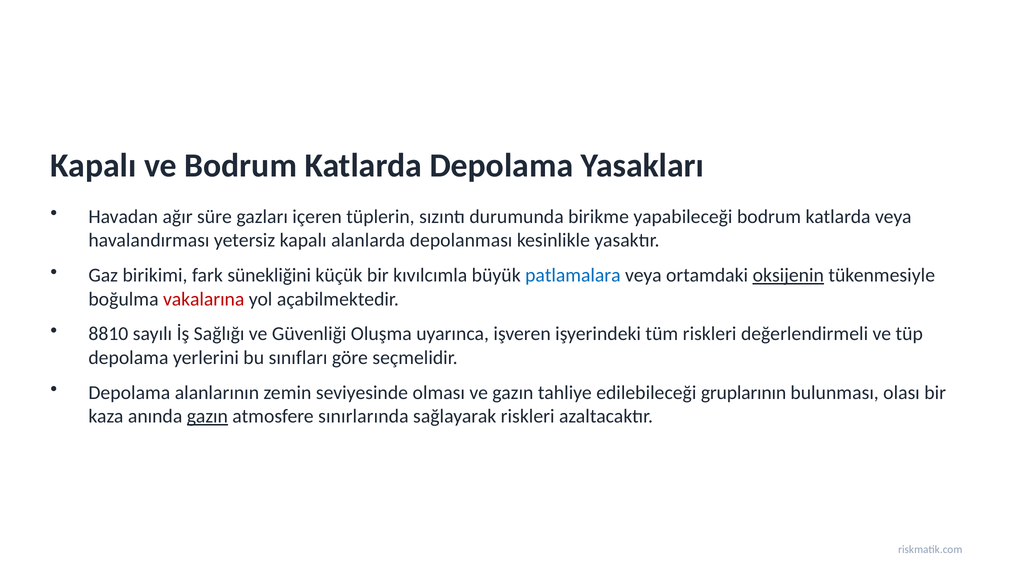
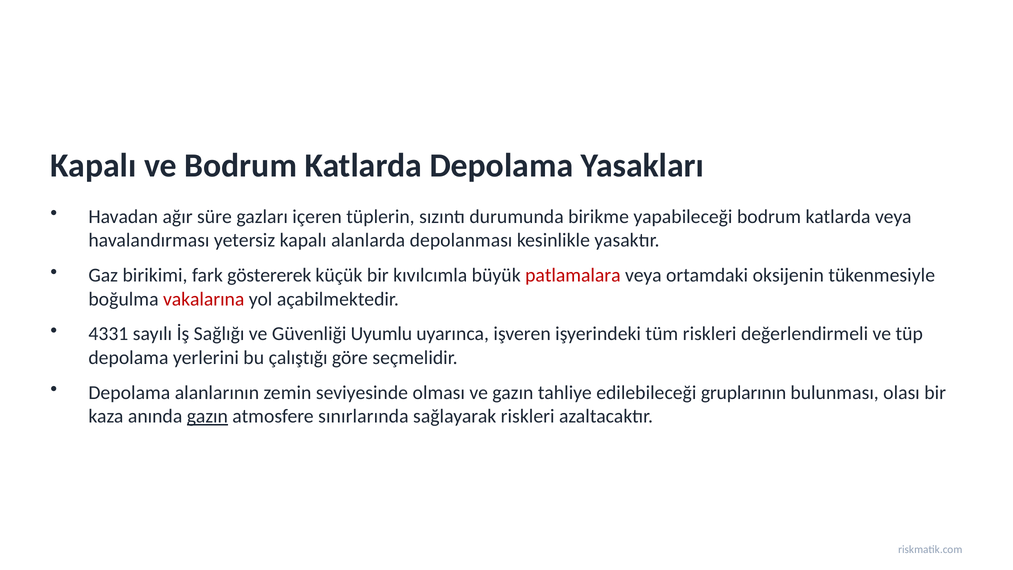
sünekliğini: sünekliğini -> göstererek (269, 275)
patlamalara colour: blue -> red (573, 275)
oksijenin underline: present -> none (788, 275)
8810: 8810 -> 4331 (108, 334)
Oluşma: Oluşma -> Uyumlu (381, 334)
sınıfları: sınıfları -> çalıştığı (298, 358)
